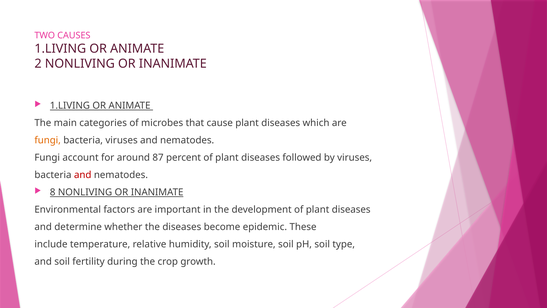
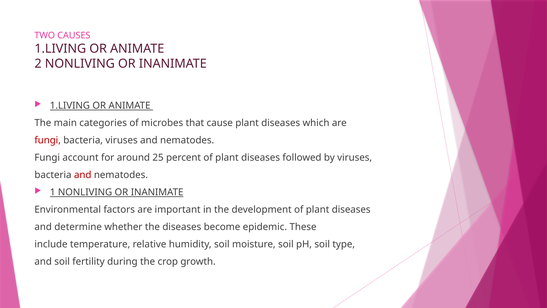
fungi colour: orange -> red (48, 140)
87: 87 -> 25 (158, 157)
8: 8 -> 1 (53, 192)
